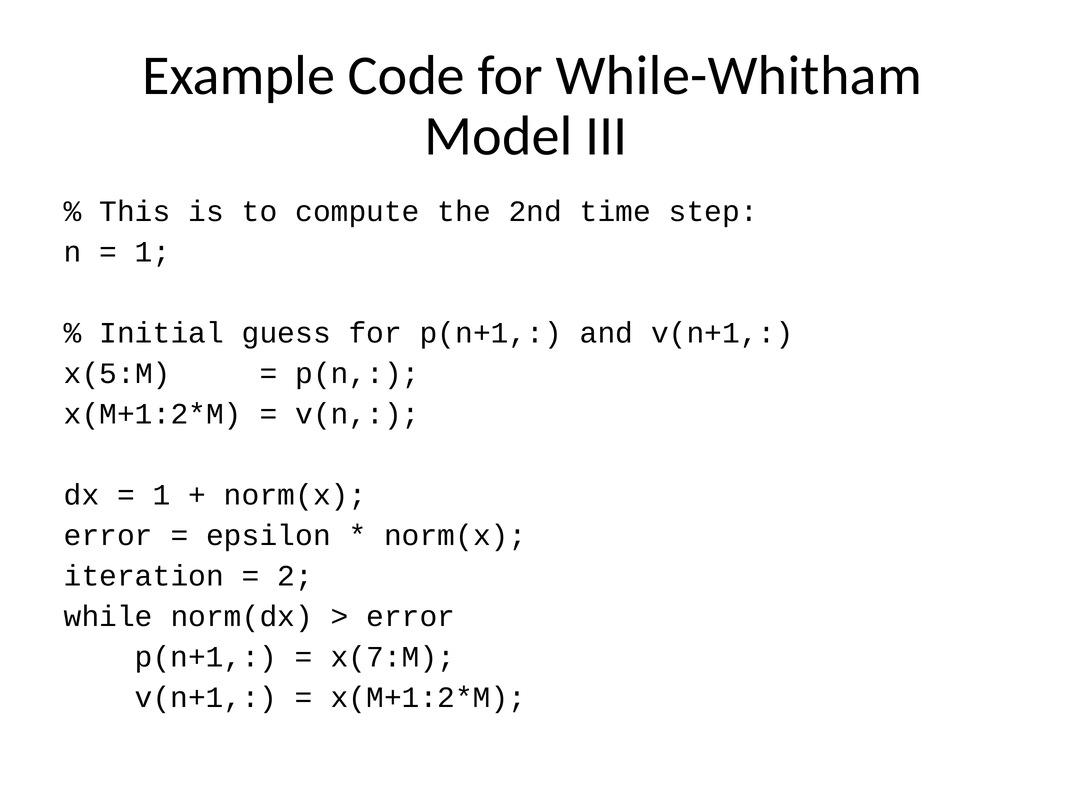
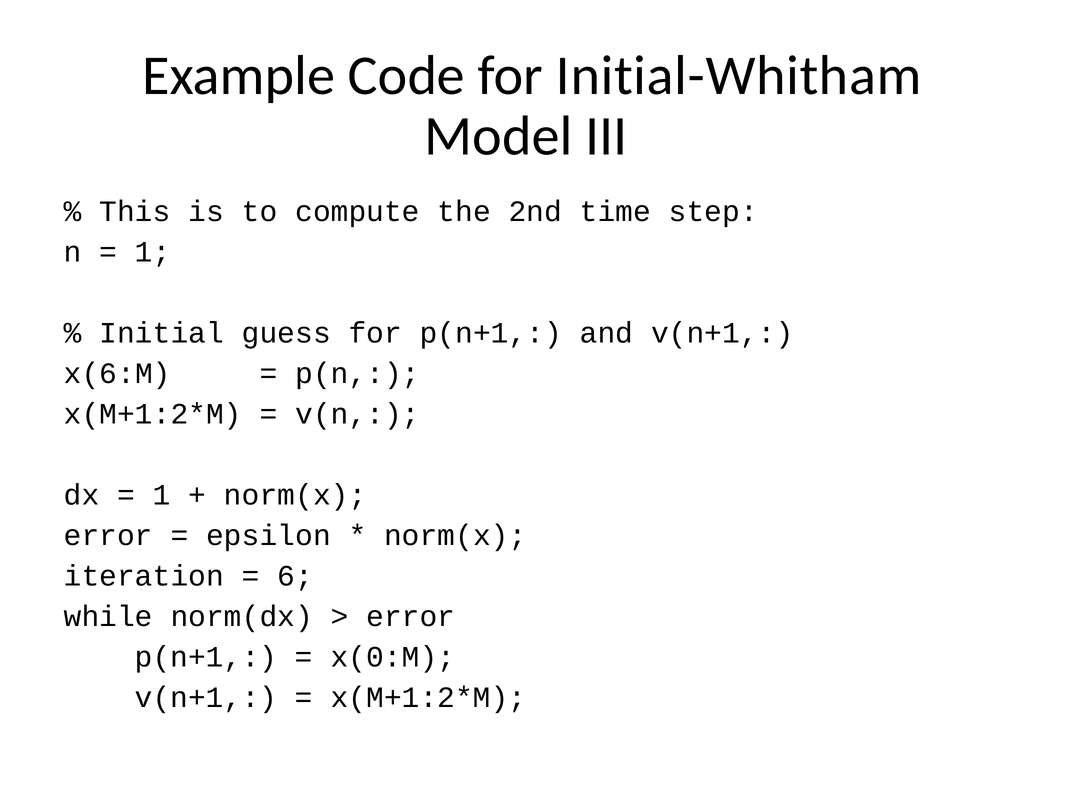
While-Whitham: While-Whitham -> Initial-Whitham (739, 75)
x(5:M: x(5:M -> x(6:M (117, 373)
2: 2 -> 6 (295, 576)
x(7:M: x(7:M -> x(0:M (393, 657)
